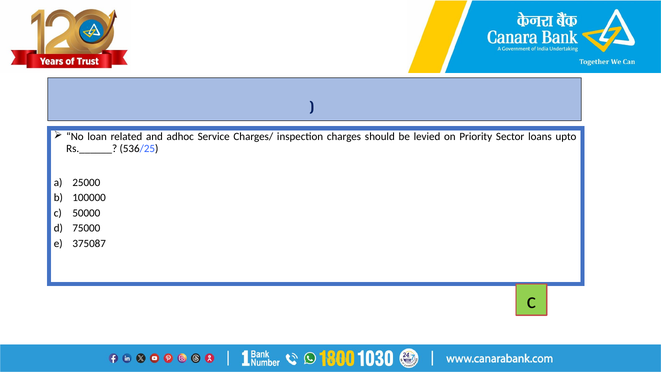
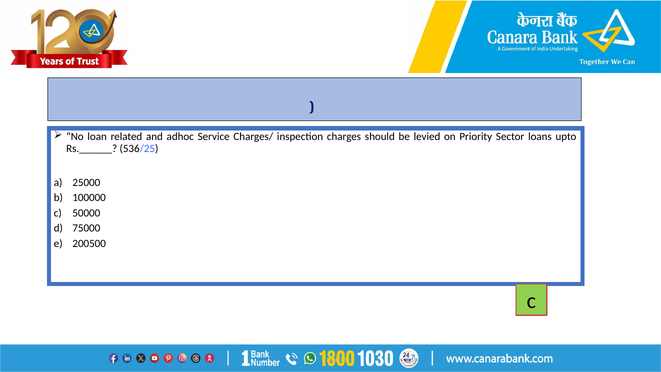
375087: 375087 -> 200500 (89, 243)
